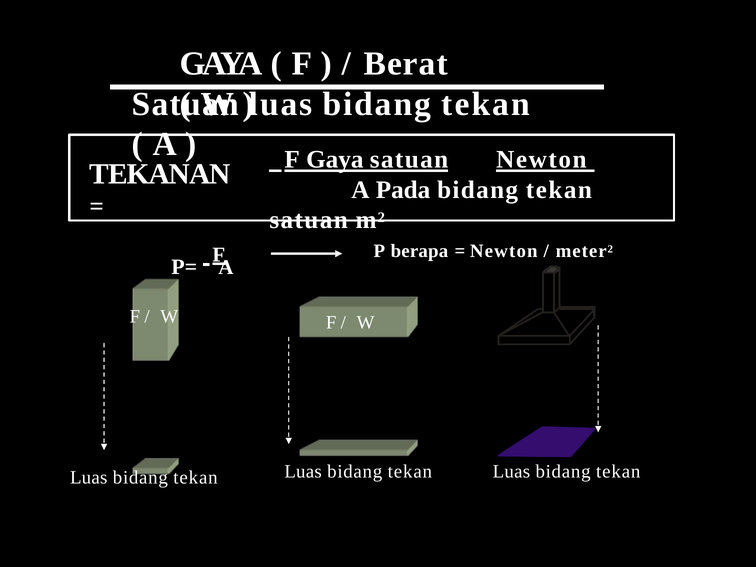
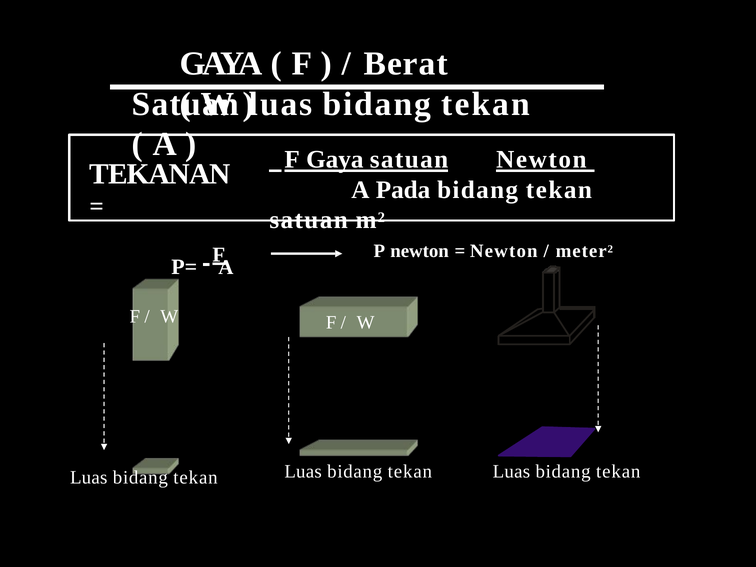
P berapa: berapa -> newton (420, 251)
